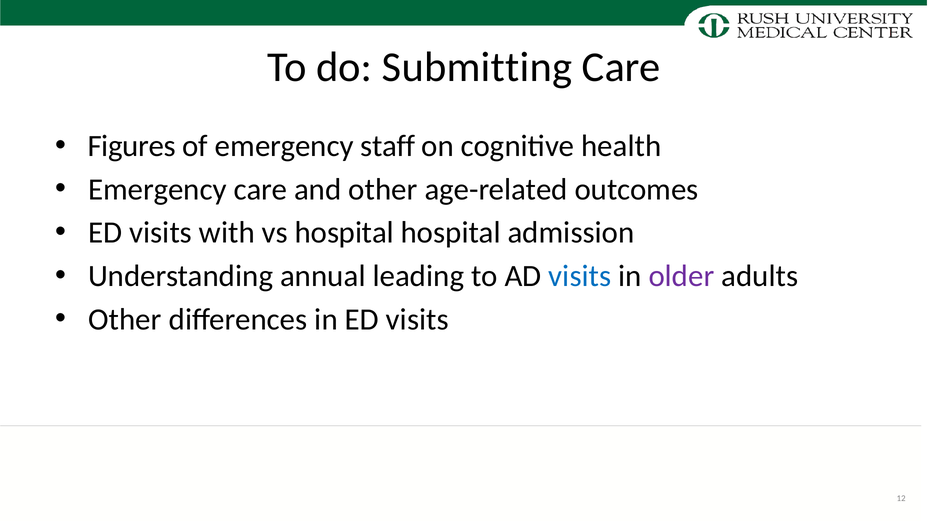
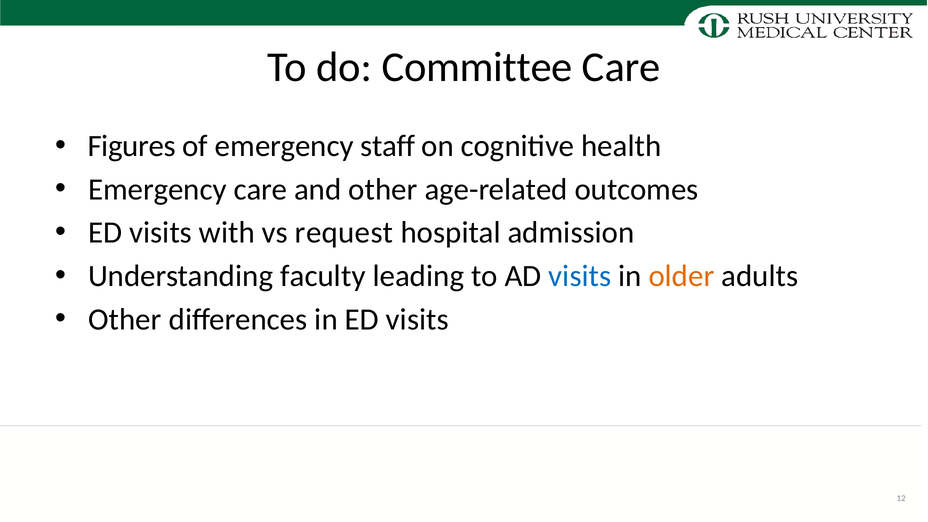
Submitting: Submitting -> Committee (477, 67)
vs hospital: hospital -> request (344, 233)
annual: annual -> faculty (323, 276)
older colour: purple -> orange (681, 276)
